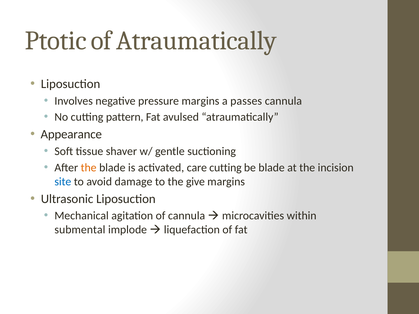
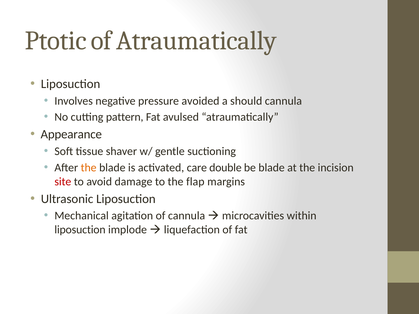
pressure margins: margins -> avoided (200, 101)
passes: passes -> should (246, 101)
care cutting: cutting -> double (225, 168)
site colour: blue -> red (63, 182)
give: give -> flap (195, 182)
submental: submental -> liposuction (80, 230)
